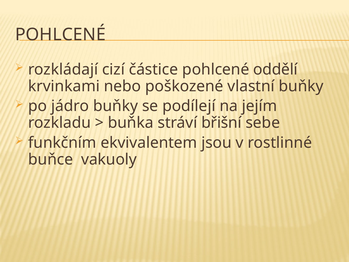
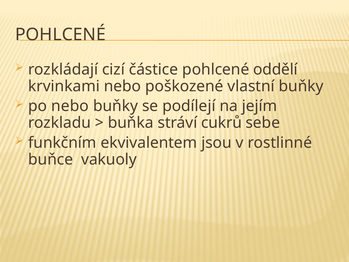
po jádro: jádro -> nebo (70, 106)
břišní: břišní -> cukrů (222, 123)
